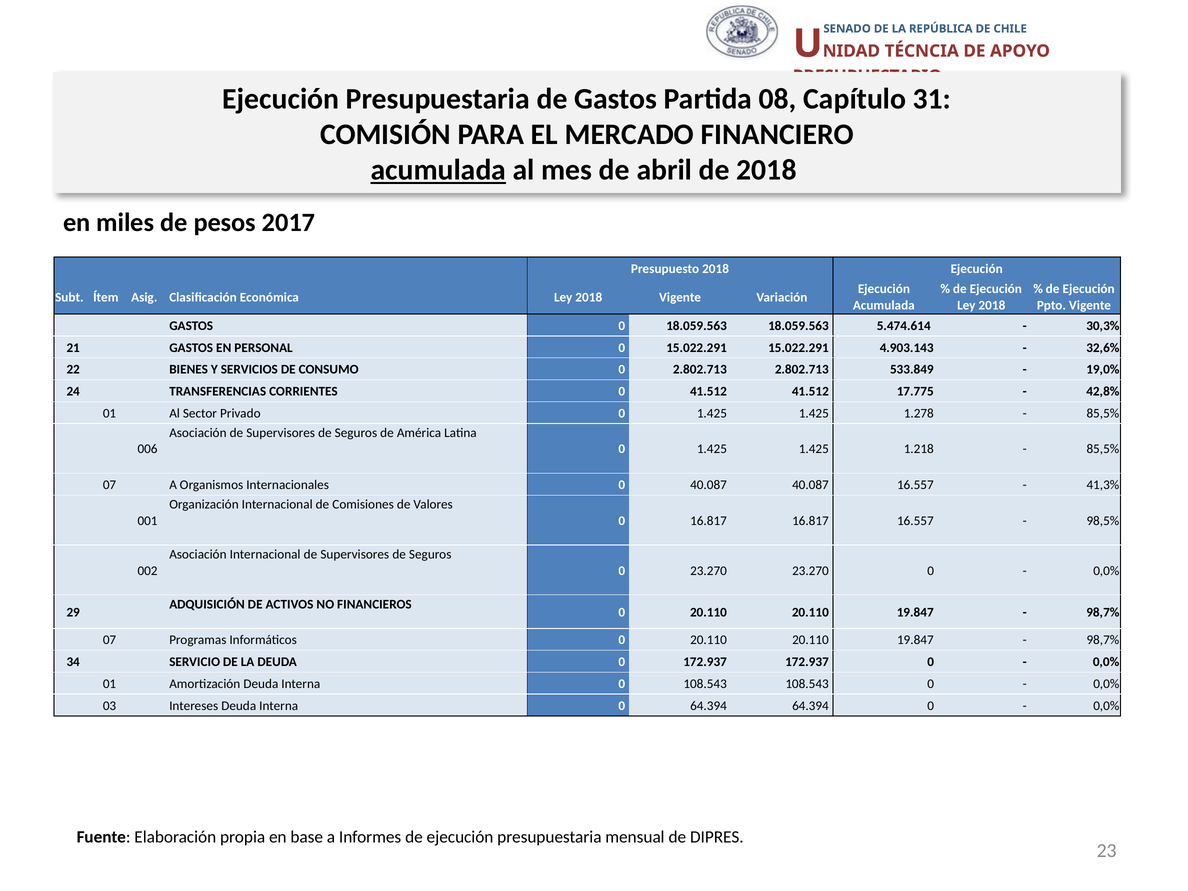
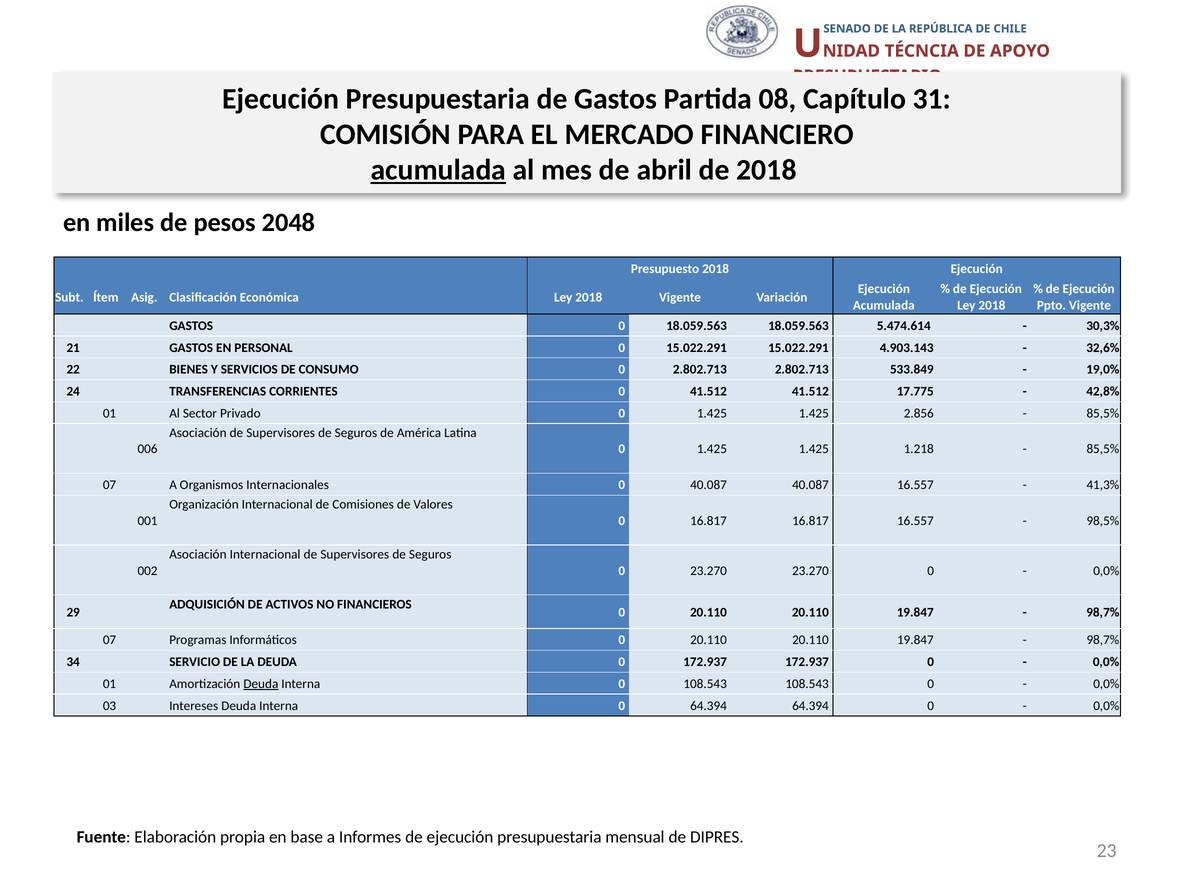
2017: 2017 -> 2048 (289, 223)
1.278: 1.278 -> 2.856 (919, 413)
Deuda underline: none -> present (261, 684)
